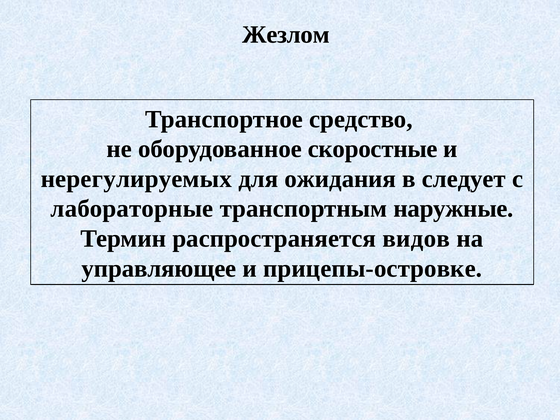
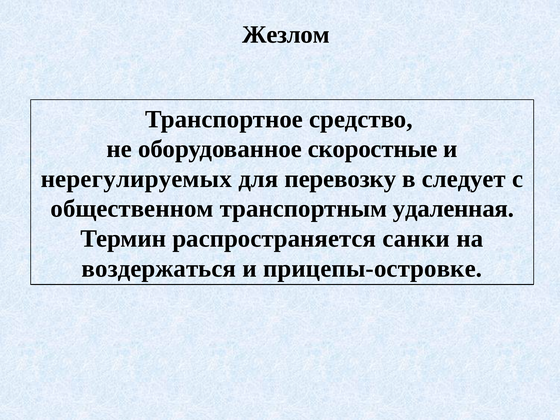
ожидания: ожидания -> перевозку (340, 179)
лабораторные: лабораторные -> общественном (132, 209)
наружные: наружные -> удаленная (453, 209)
видов: видов -> санки (416, 239)
управляющее: управляющее -> воздержаться (159, 269)
